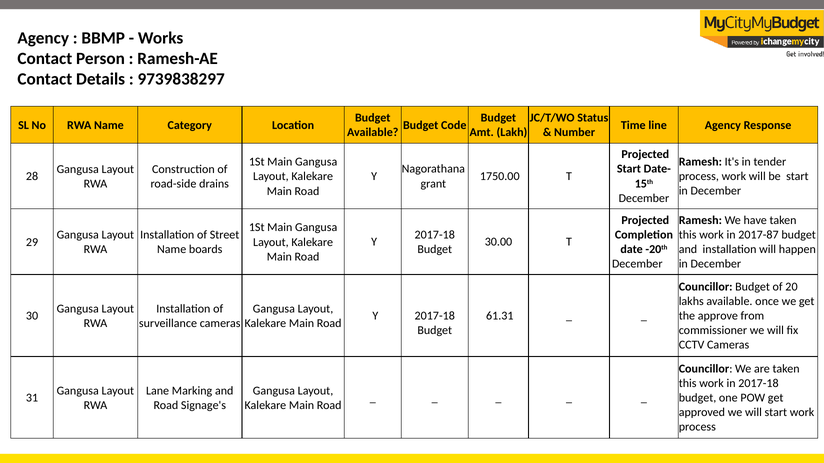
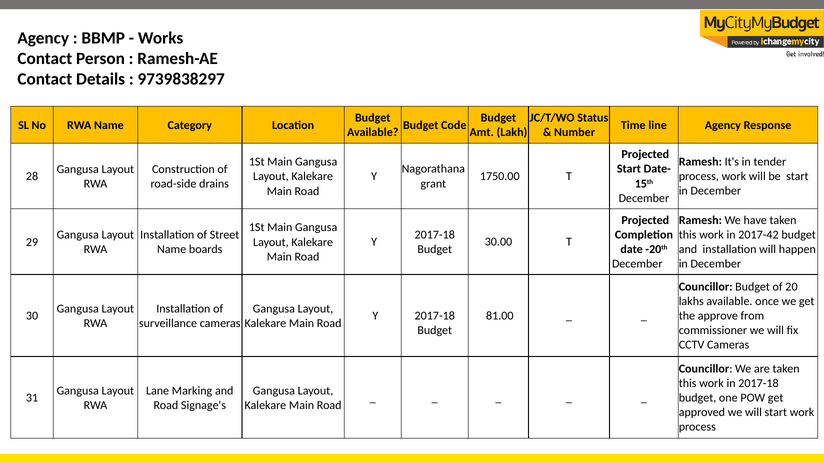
2017-87: 2017-87 -> 2017-42 (758, 235)
61.31: 61.31 -> 81.00 (500, 316)
